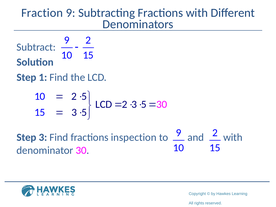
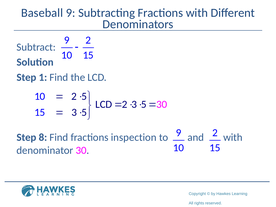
Fraction: Fraction -> Baseball (42, 13)
Step 3: 3 -> 8 (43, 137)
